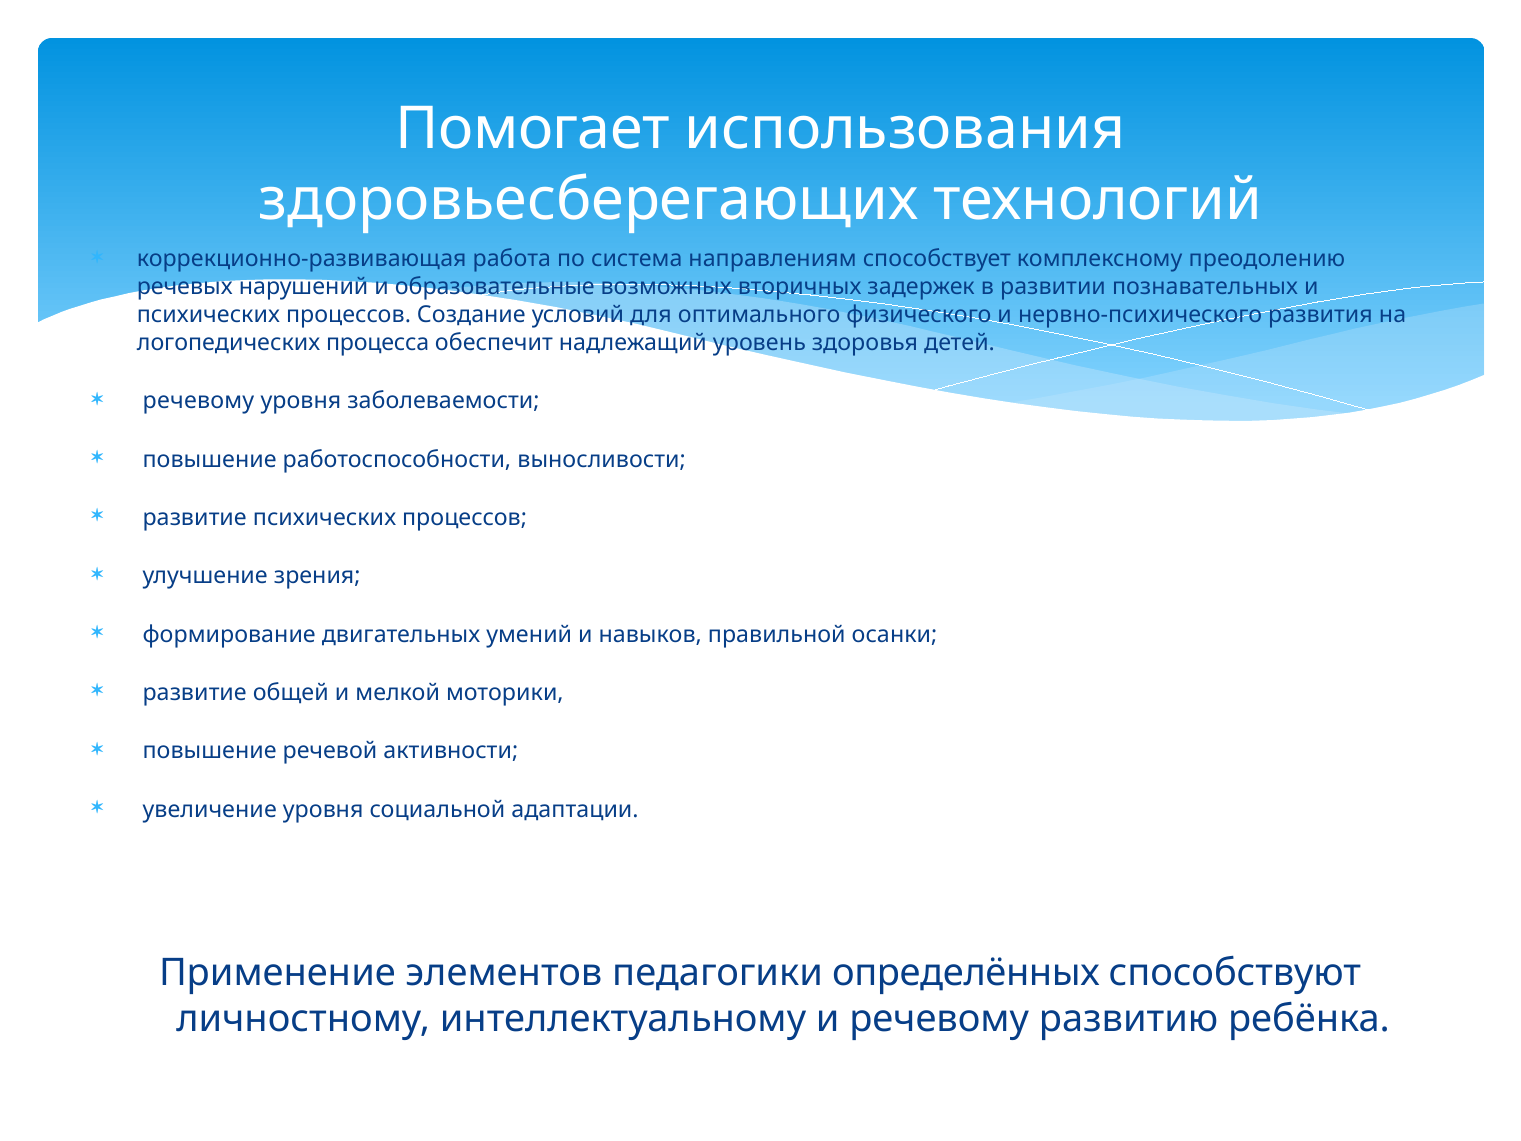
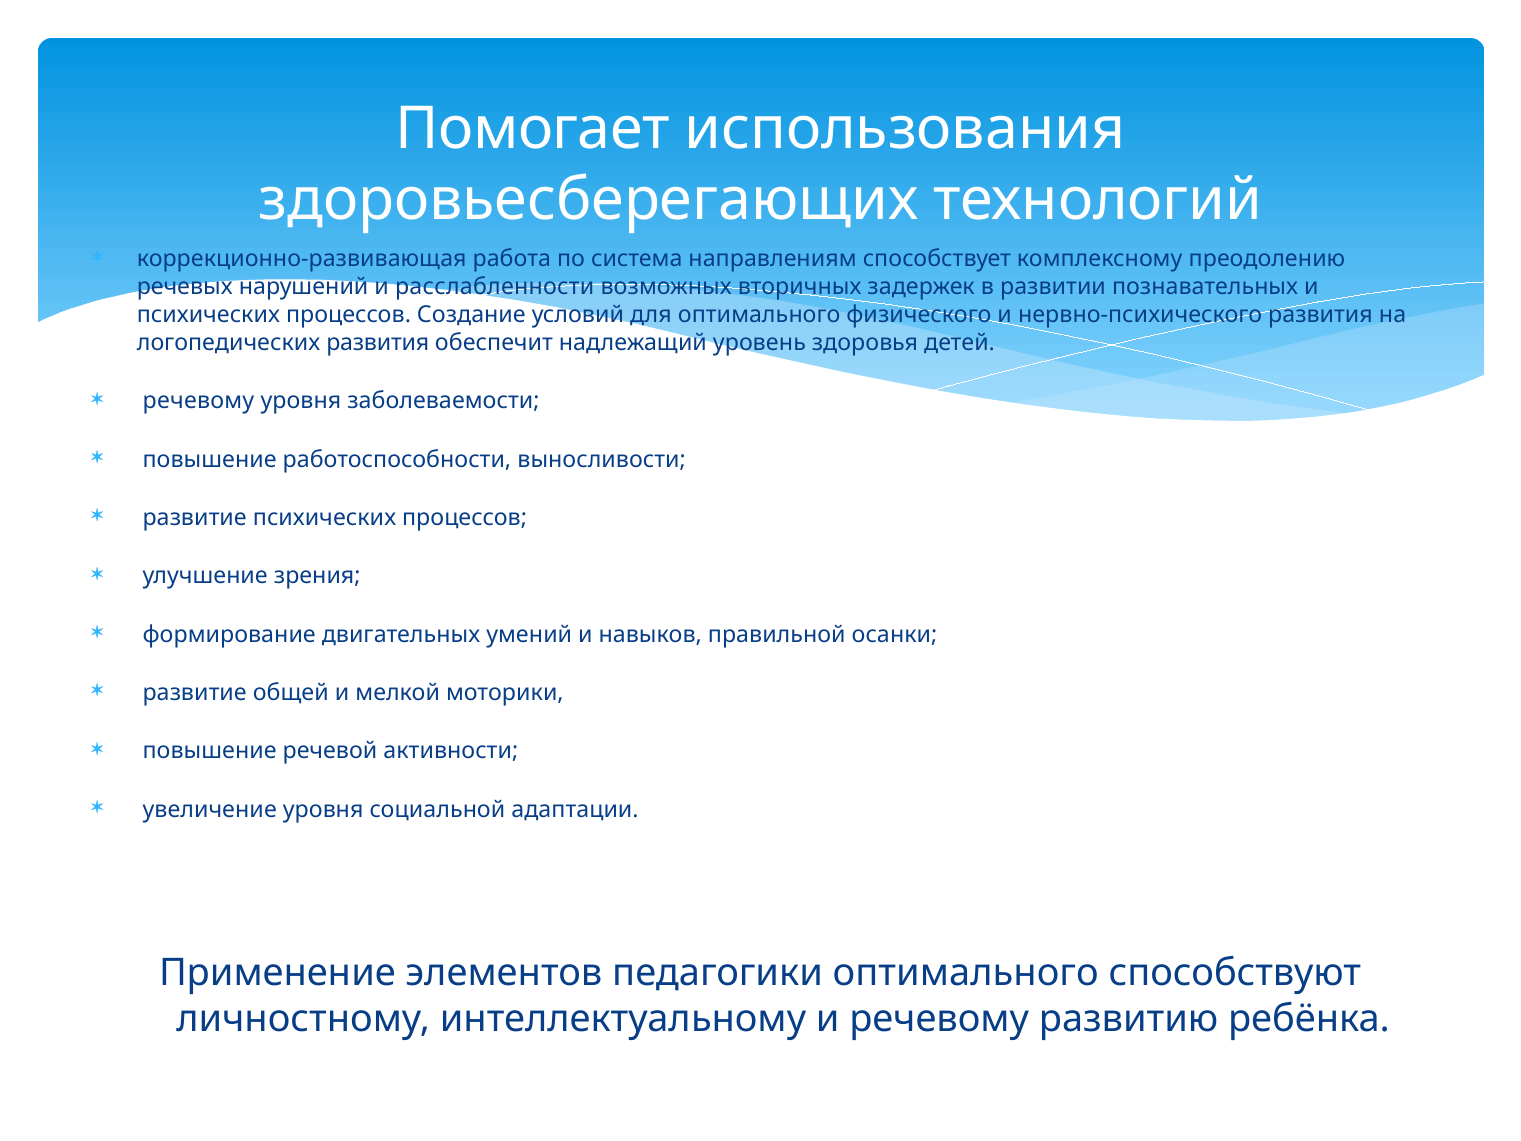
образовательные: образовательные -> расслабленности (495, 287)
логопедических процесса: процесса -> развития (378, 343)
педагогики определённых: определённых -> оптимального (966, 973)
